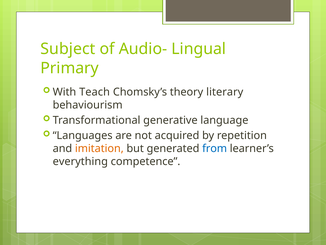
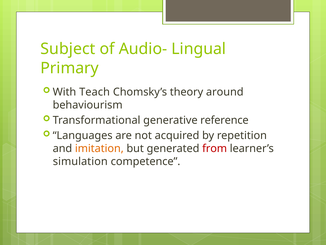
literary: literary -> around (225, 92)
language: language -> reference (224, 120)
from colour: blue -> red (215, 148)
everything: everything -> simulation (80, 161)
